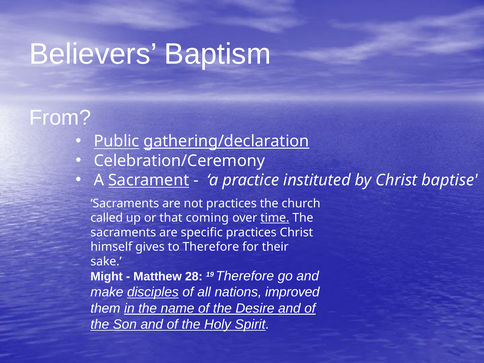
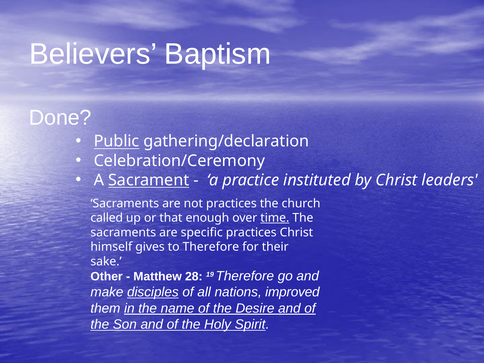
From: From -> Done (60, 118)
gathering/declaration underline: present -> none (226, 141)
baptise: baptise -> leaders (450, 180)
coming: coming -> enough (207, 218)
Might: Might -> Other (107, 276)
